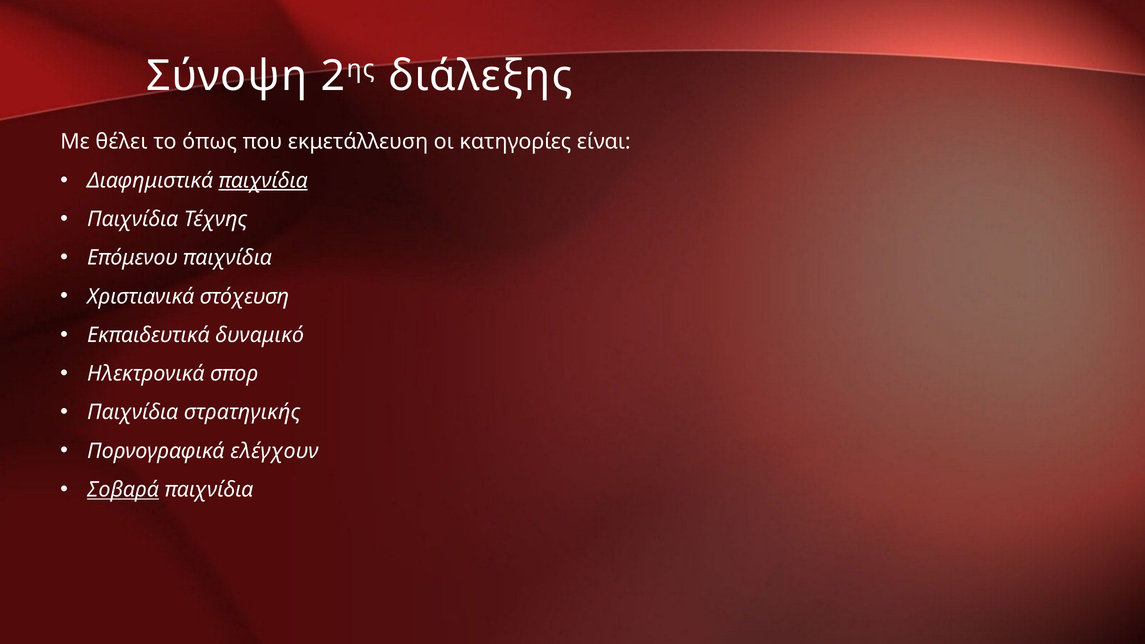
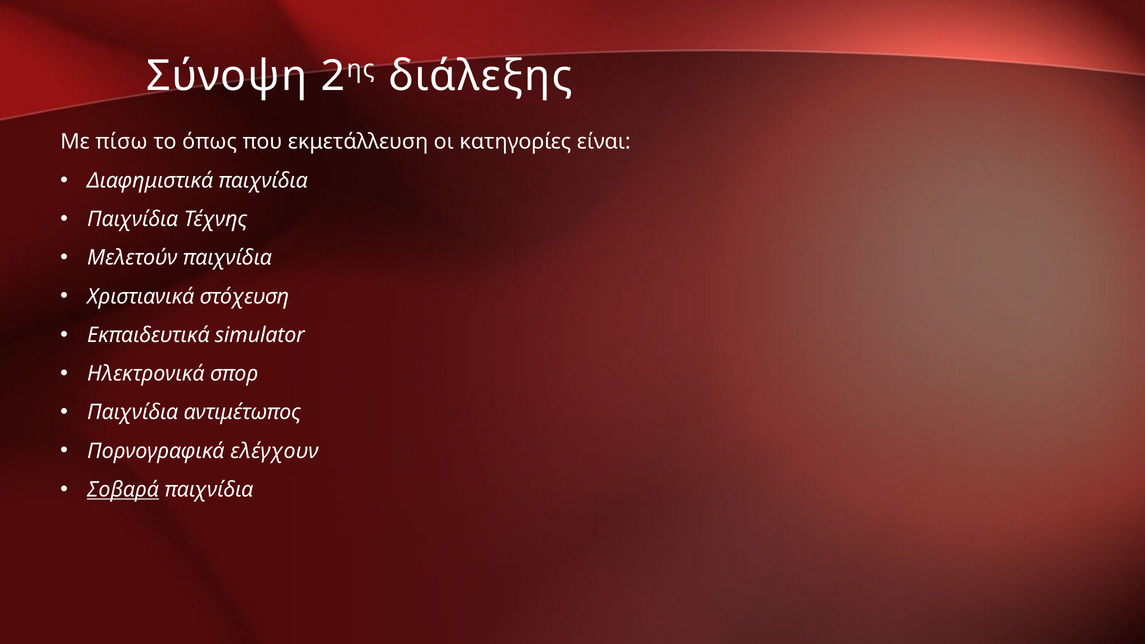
θέλει: θέλει -> πίσω (122, 142)
παιχνίδια underline: present -> none (263, 181)
Επόμενου: Επόμενου -> Μελετούν (132, 258)
δυναμικό: δυναμικό -> simulator (260, 335)
στρατηγικής: στρατηγικής -> αντιμέτωπος (242, 413)
